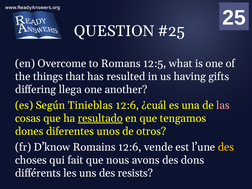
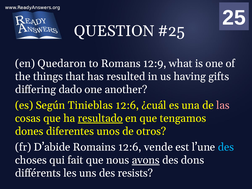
Overcome: Overcome -> Quedaron (62, 63)
12:5: 12:5 -> 12:9 (155, 63)
llega: llega -> dado (70, 90)
D’know: D’know -> D’abide (52, 147)
des colour: yellow -> light blue (226, 147)
avons underline: none -> present (146, 160)
